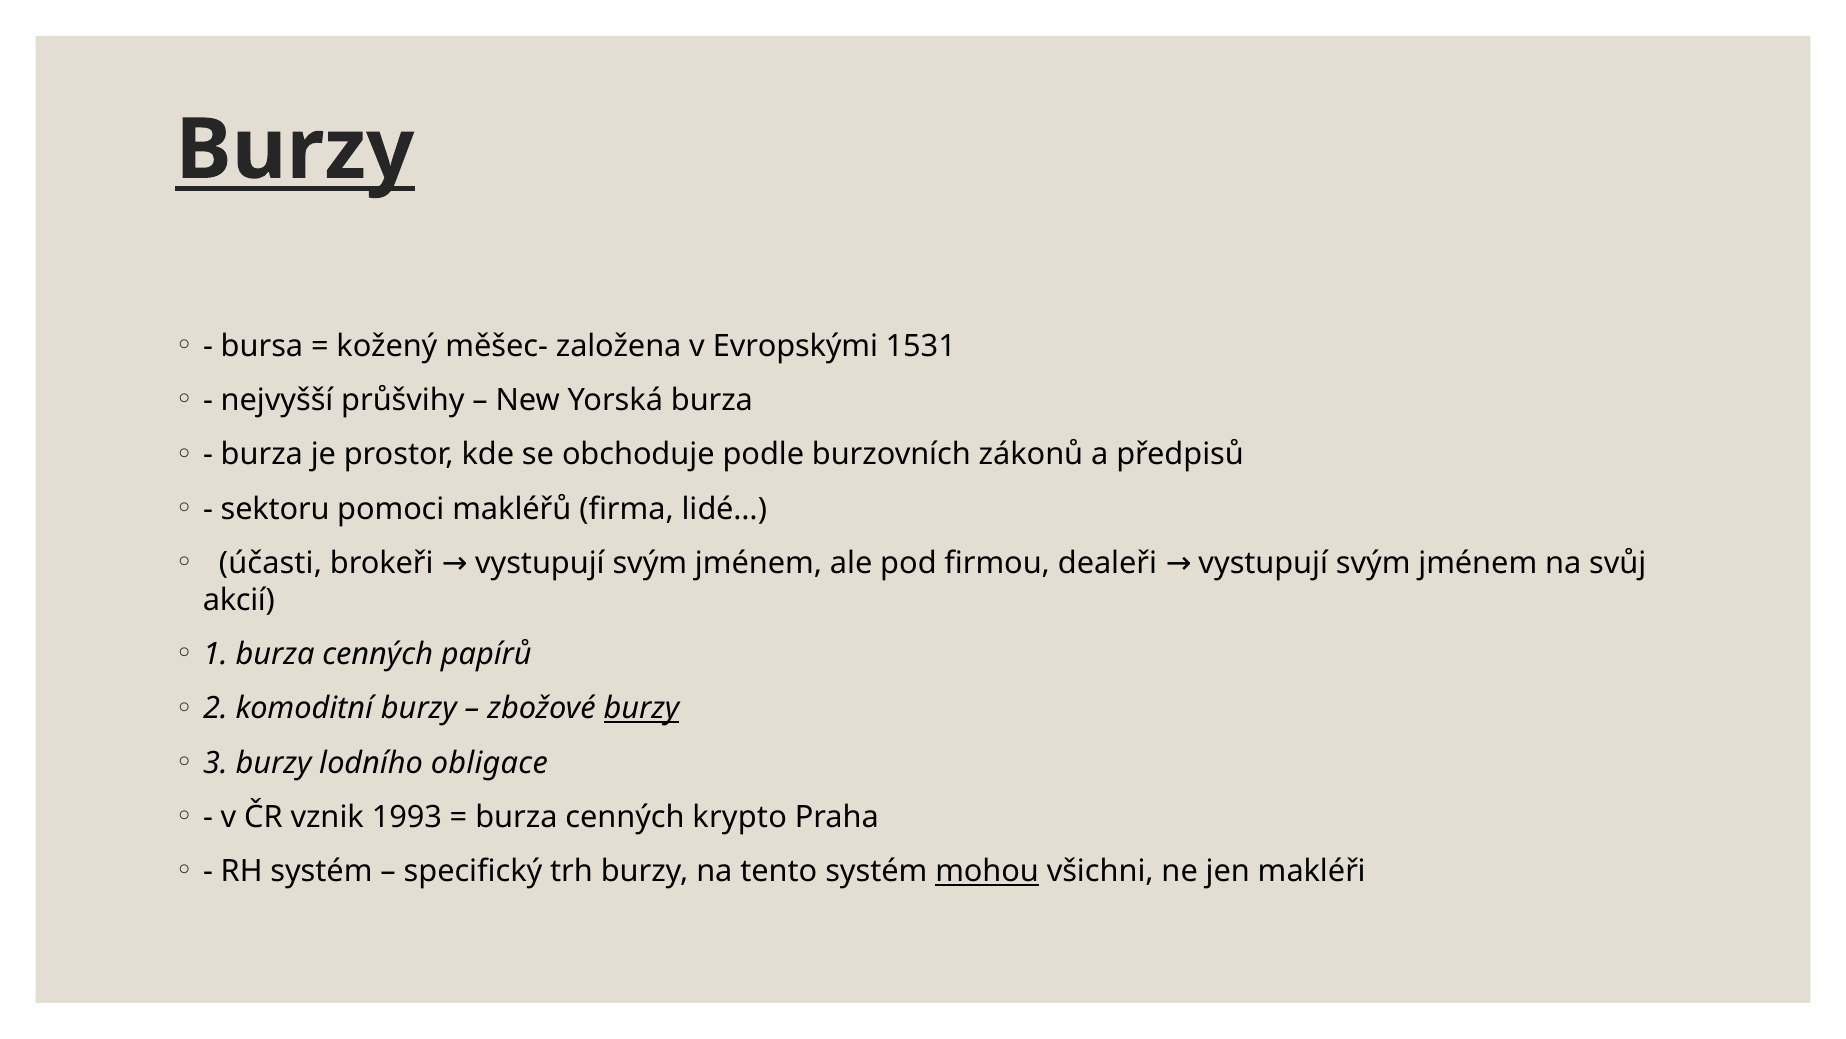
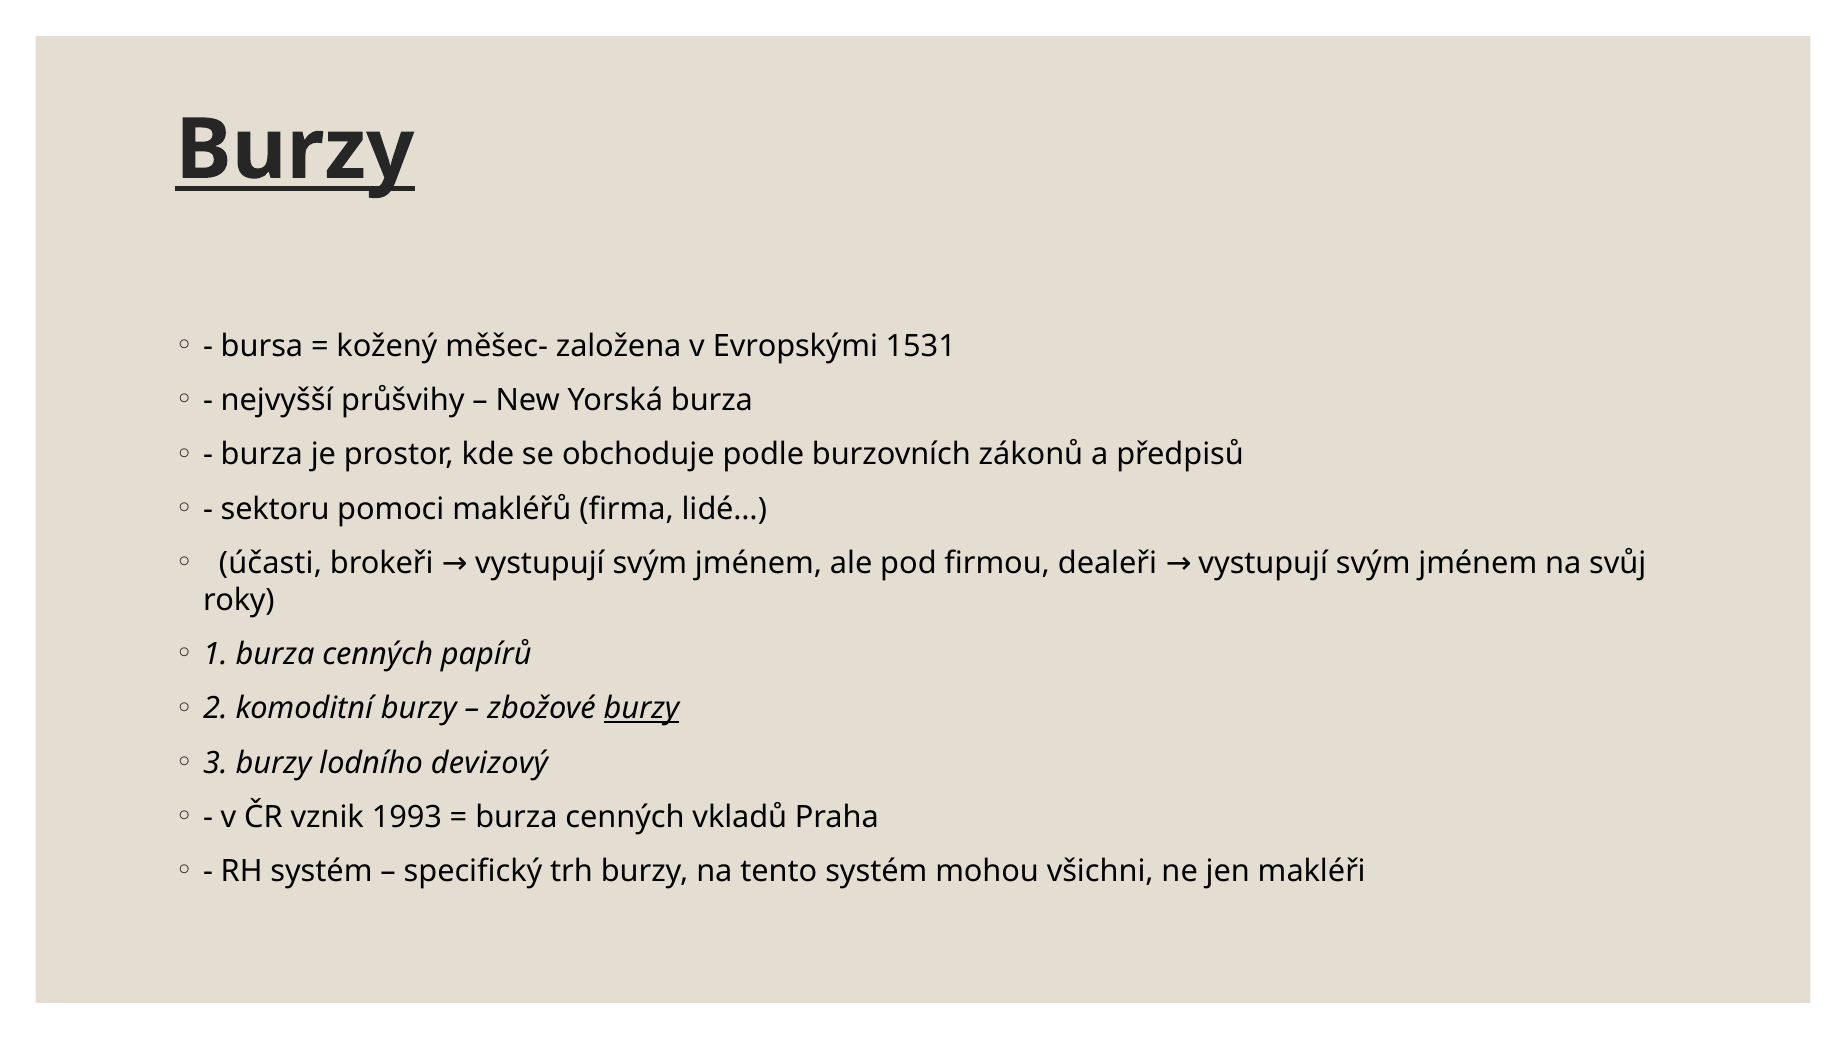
akcií: akcií -> roky (239, 600)
obligace: obligace -> devizový (489, 762)
krypto: krypto -> vkladů (740, 817)
mohou underline: present -> none (987, 871)
